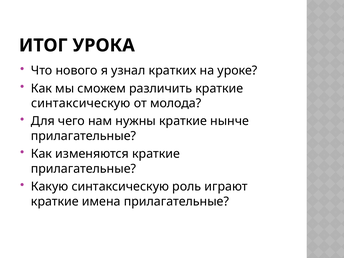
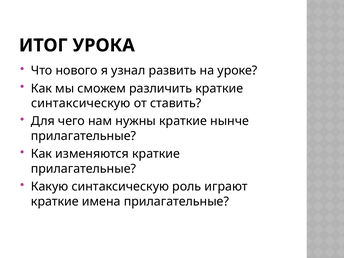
кратких: кратких -> развить (173, 71)
молода: молода -> ставить (176, 103)
